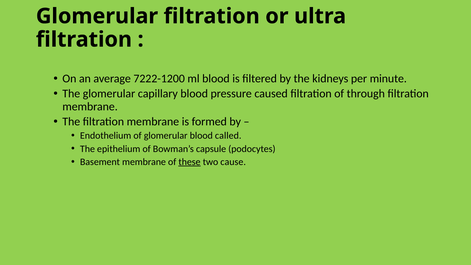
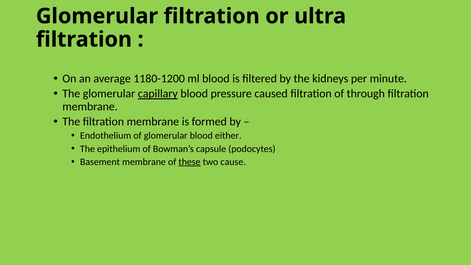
7222-1200: 7222-1200 -> 1180-1200 (159, 79)
capillary underline: none -> present (158, 94)
called: called -> either (228, 136)
